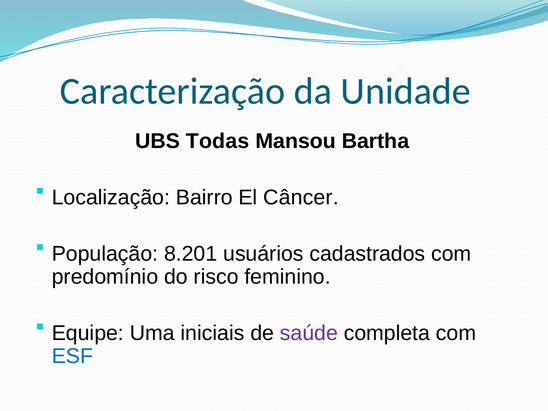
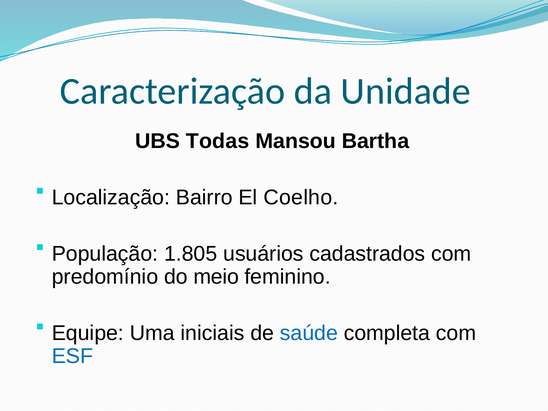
Câncer: Câncer -> Coelho (301, 197)
8.201: 8.201 -> 1.805 (191, 254)
risco: risco -> meio (216, 277)
saúde colour: purple -> blue (309, 333)
